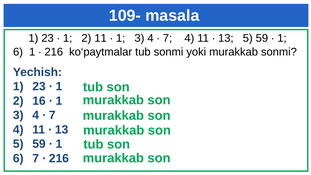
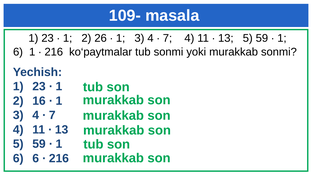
2 11: 11 -> 26 (101, 38)
6 7: 7 -> 6 (36, 158)
